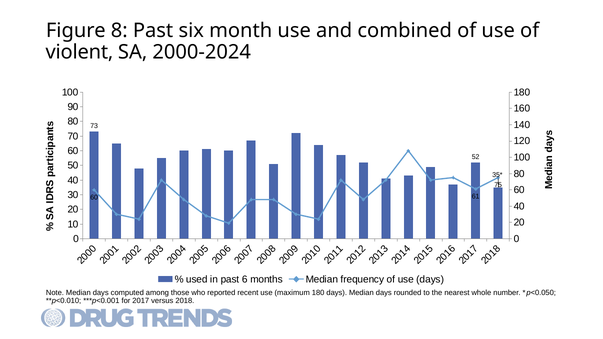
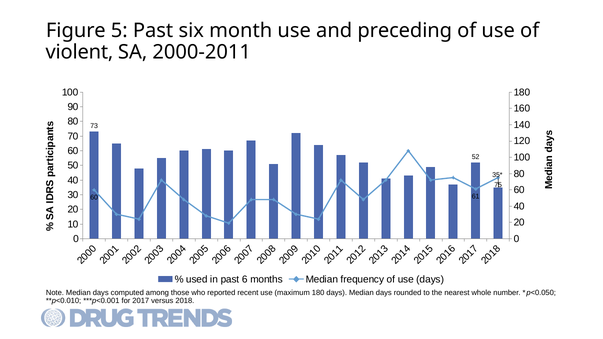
Figure 8: 8 -> 5 (119, 30)
combined: combined -> preceding (405, 30)
2000-2024: 2000-2024 -> 2000-2011 (202, 52)
